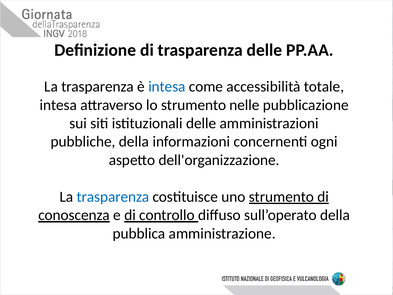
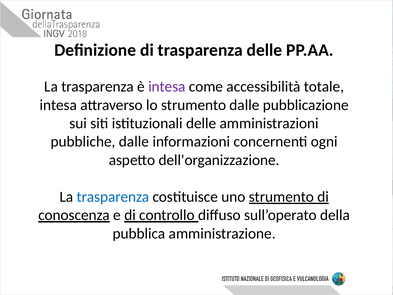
intesa colour: blue -> purple (167, 87)
strumento nelle: nelle -> dalle (244, 105)
pubbliche della: della -> dalle (134, 142)
